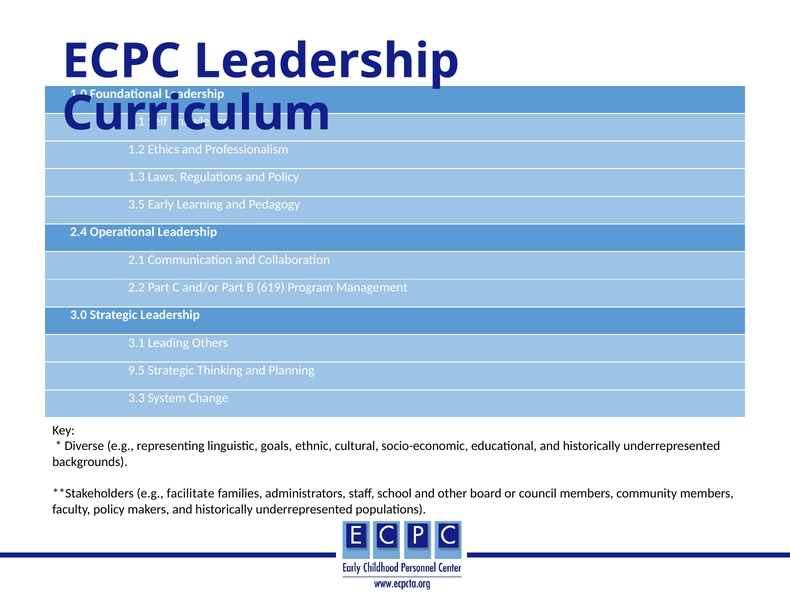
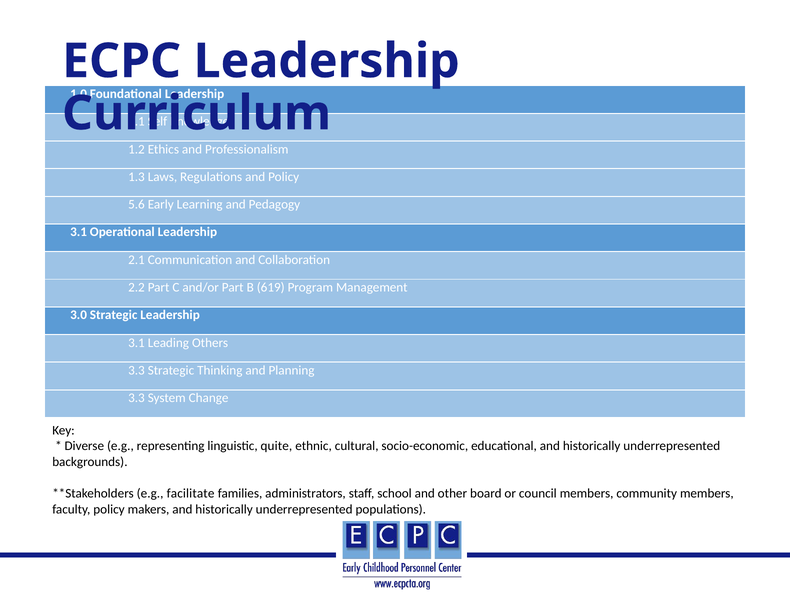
3.5: 3.5 -> 5.6 (136, 204)
2.4: 2.4 -> 3.1 (79, 232)
9.5: 9.5 -> 3.3 (136, 370)
goals: goals -> quite (276, 446)
